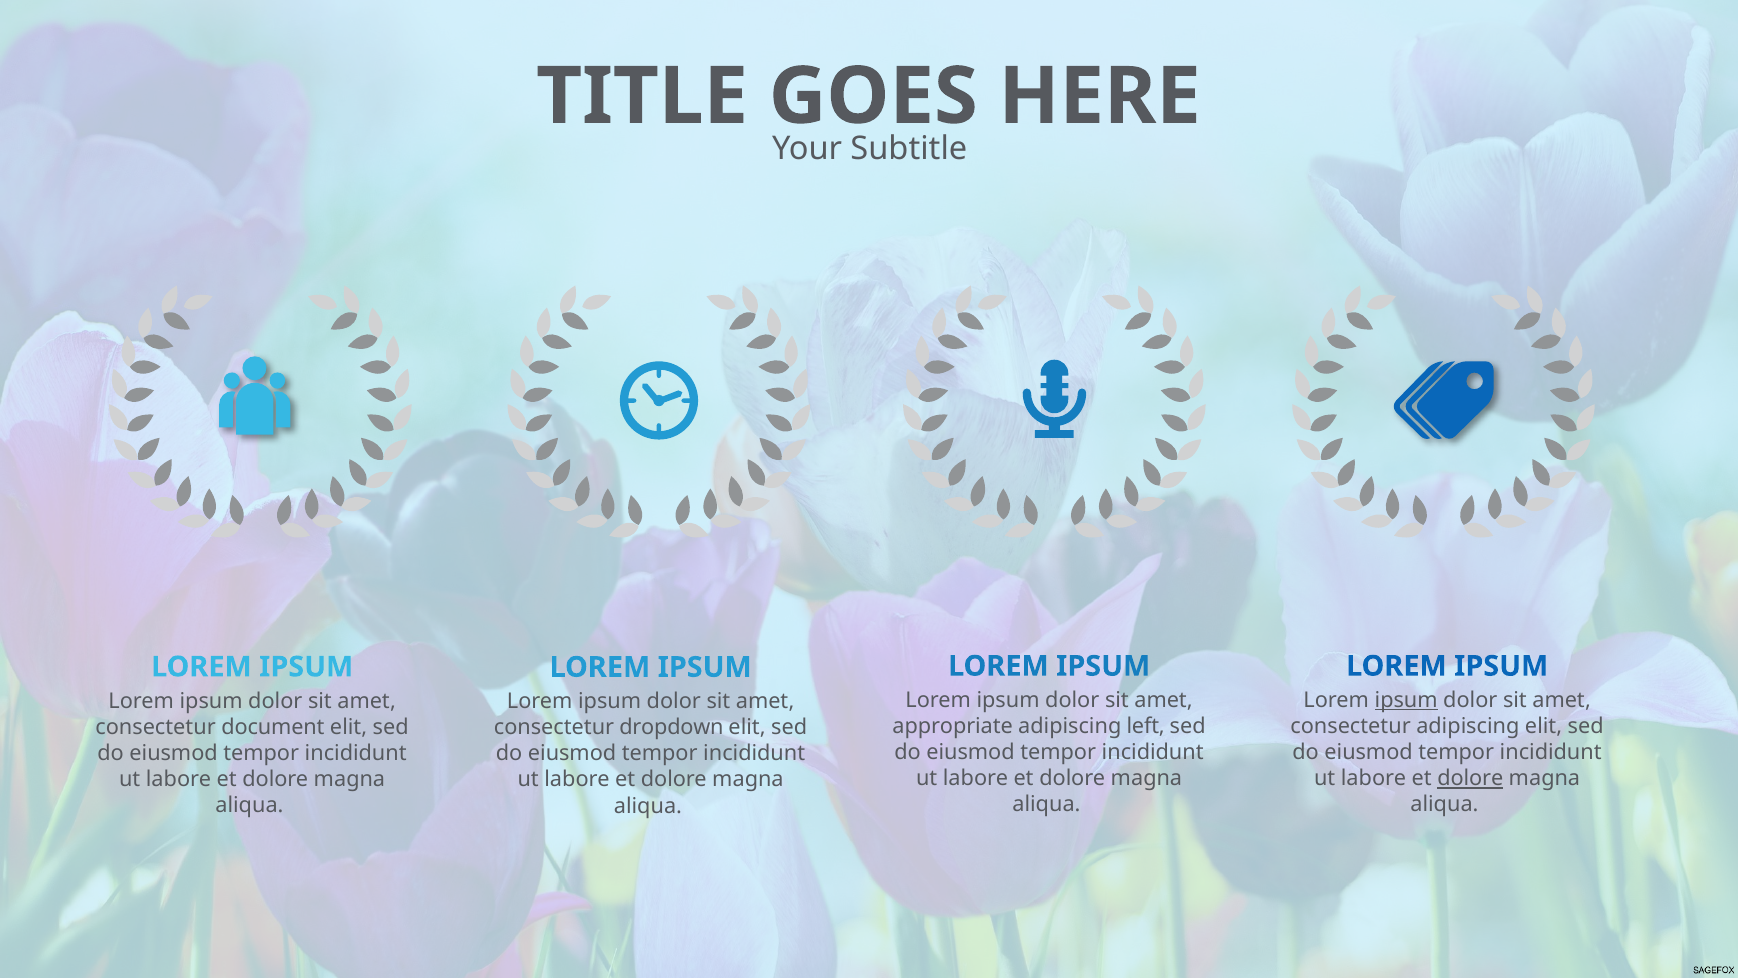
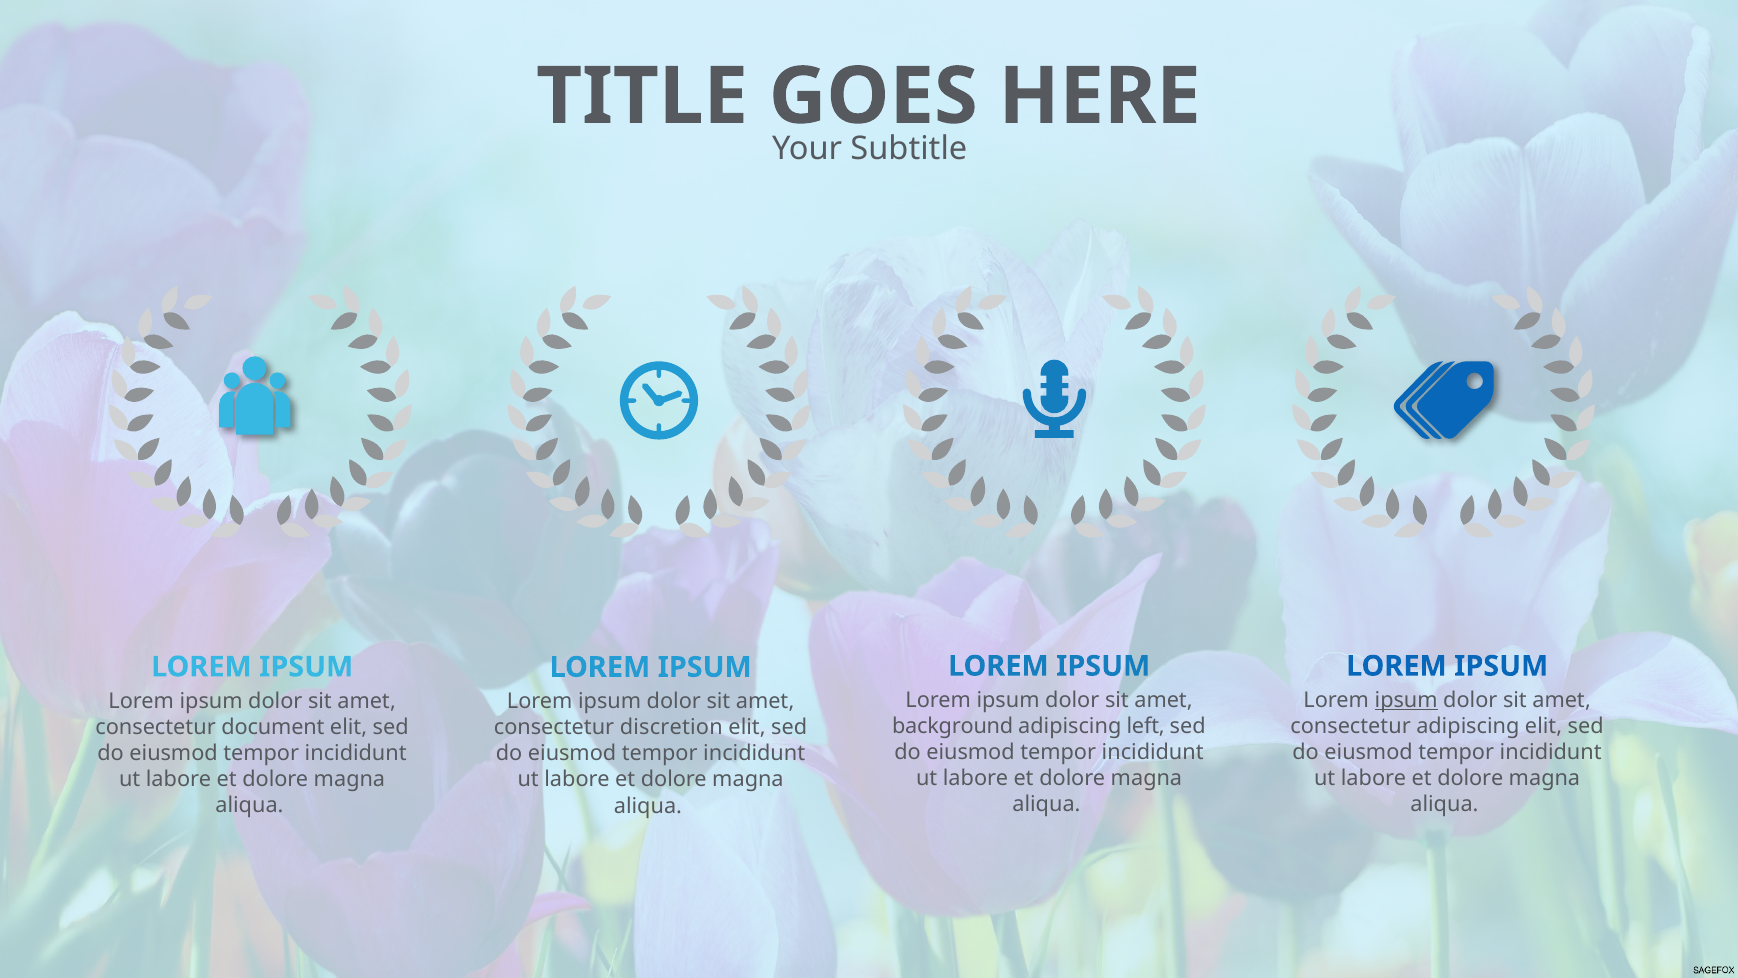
appropriate: appropriate -> background (953, 726)
dropdown: dropdown -> discretion (671, 727)
dolore underline: present -> none (1470, 778)
